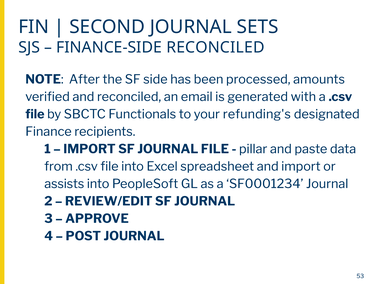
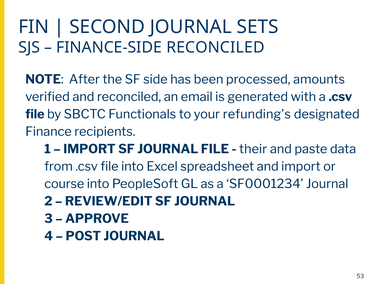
pillar: pillar -> their (253, 149)
assists: assists -> course (64, 184)
